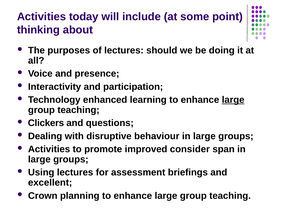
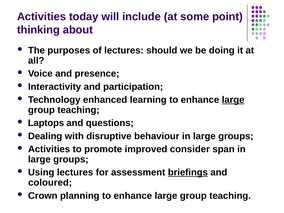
Clickers: Clickers -> Laptops (46, 123)
briefings underline: none -> present (188, 172)
excellent: excellent -> coloured (50, 183)
